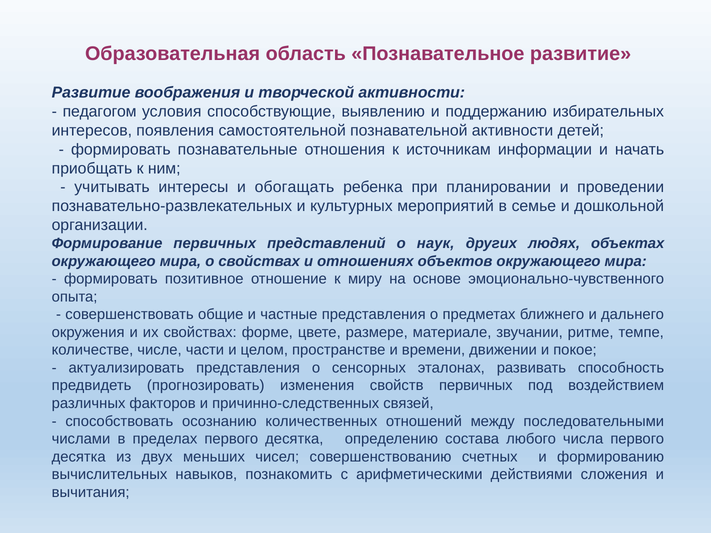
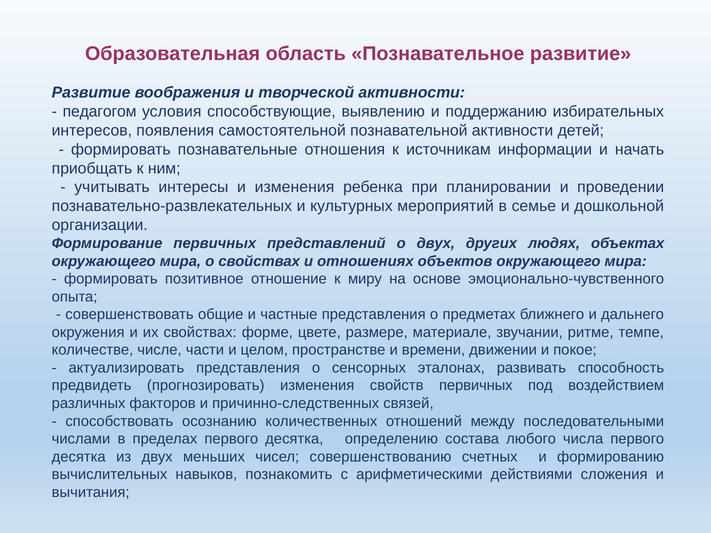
и обогащать: обогащать -> изменения (294, 187)
о наук: наук -> двух (436, 244)
